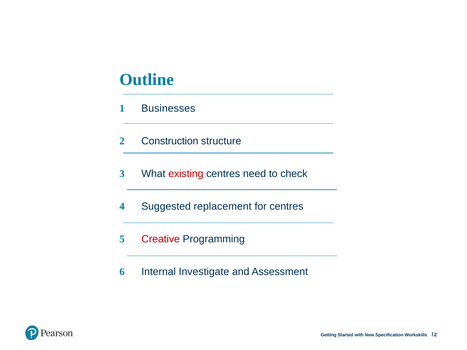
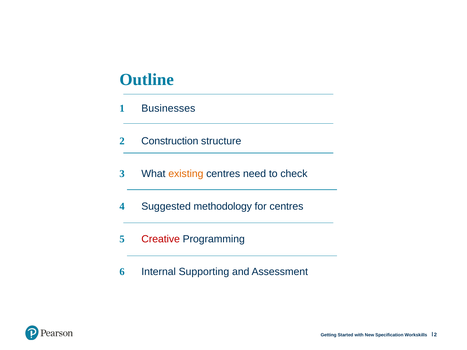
existing colour: red -> orange (186, 174)
replacement: replacement -> methodology (223, 207)
Investigate: Investigate -> Supporting (204, 272)
